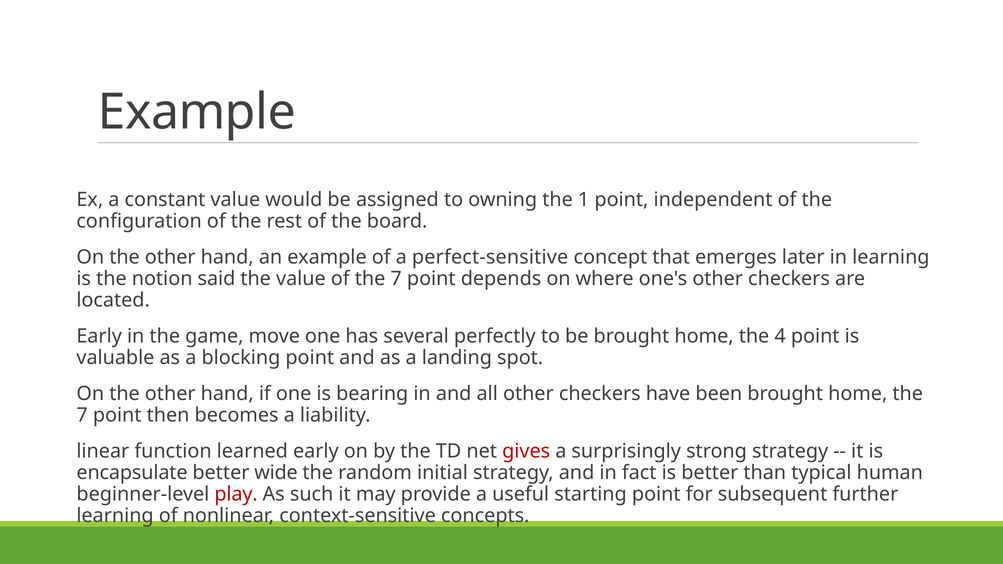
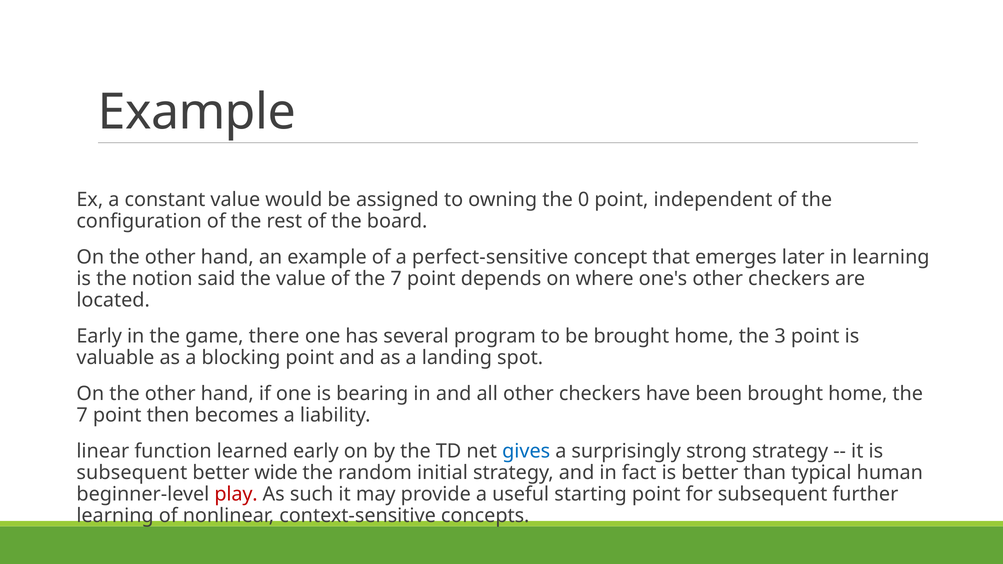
1: 1 -> 0 (584, 200)
move: move -> there (274, 336)
perfectly: perfectly -> program (495, 336)
4: 4 -> 3 (780, 336)
gives colour: red -> blue (526, 451)
encapsulate: encapsulate -> subsequent (132, 473)
